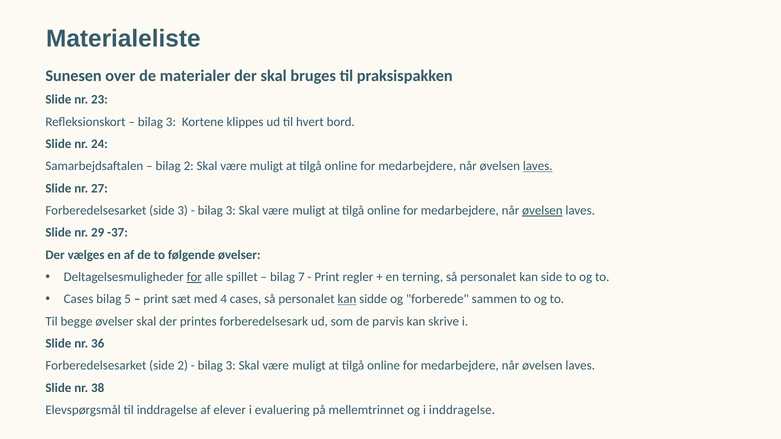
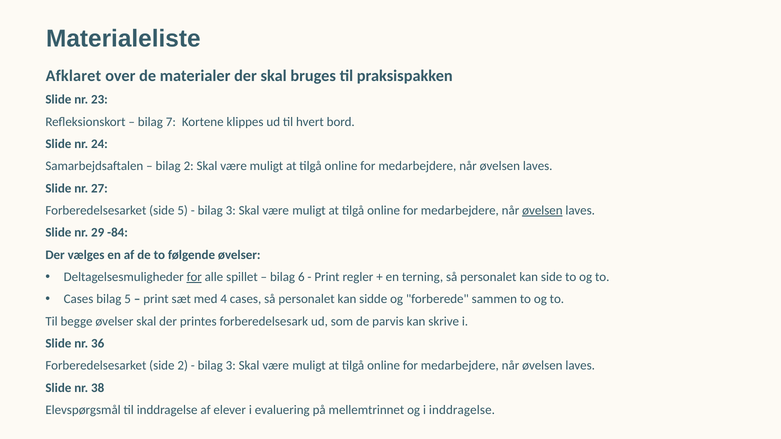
Sunesen: Sunesen -> Afklaret (73, 76)
3: 3 -> 7 (171, 122)
laves underline: present -> none (538, 166)
side 3: 3 -> 5 (183, 211)
-37: -37 -> -84 (118, 233)
7: 7 -> 6 (301, 277)
kan underline: present -> none (347, 299)
